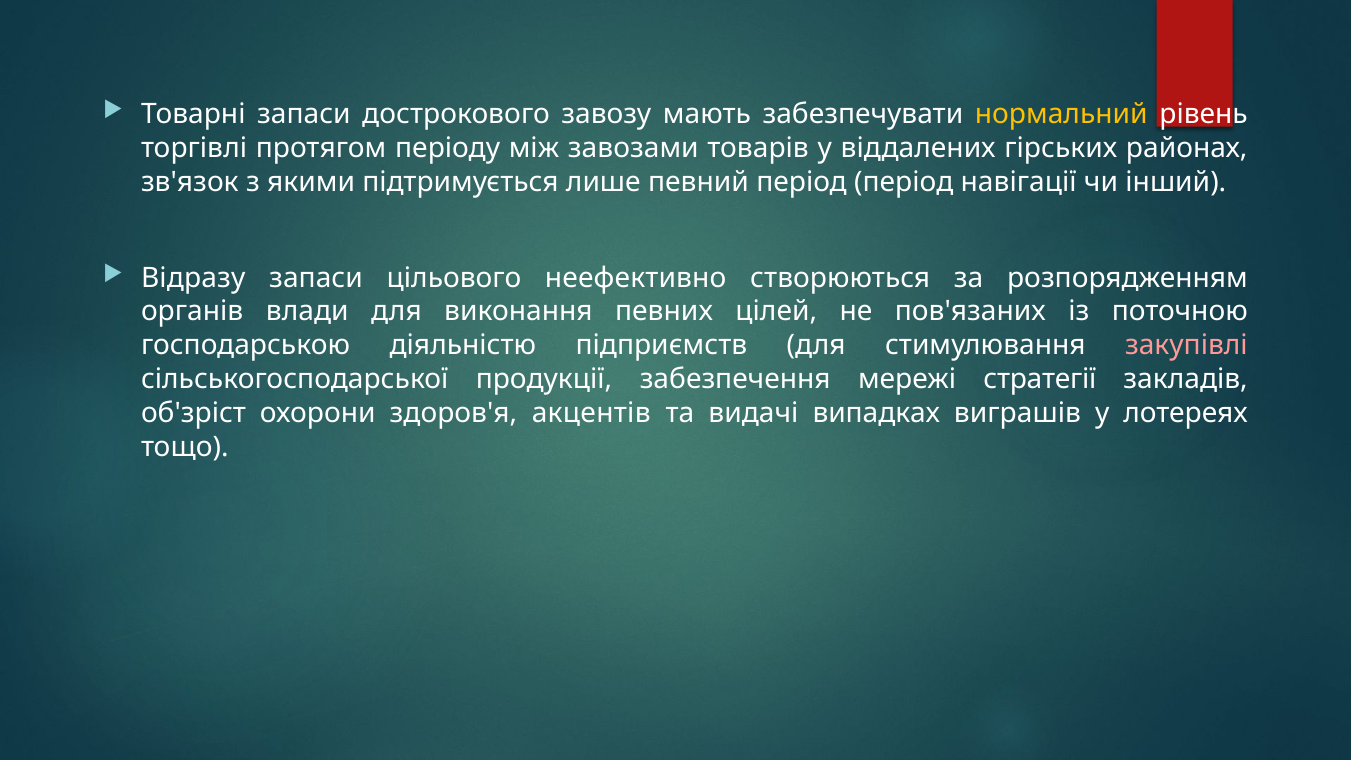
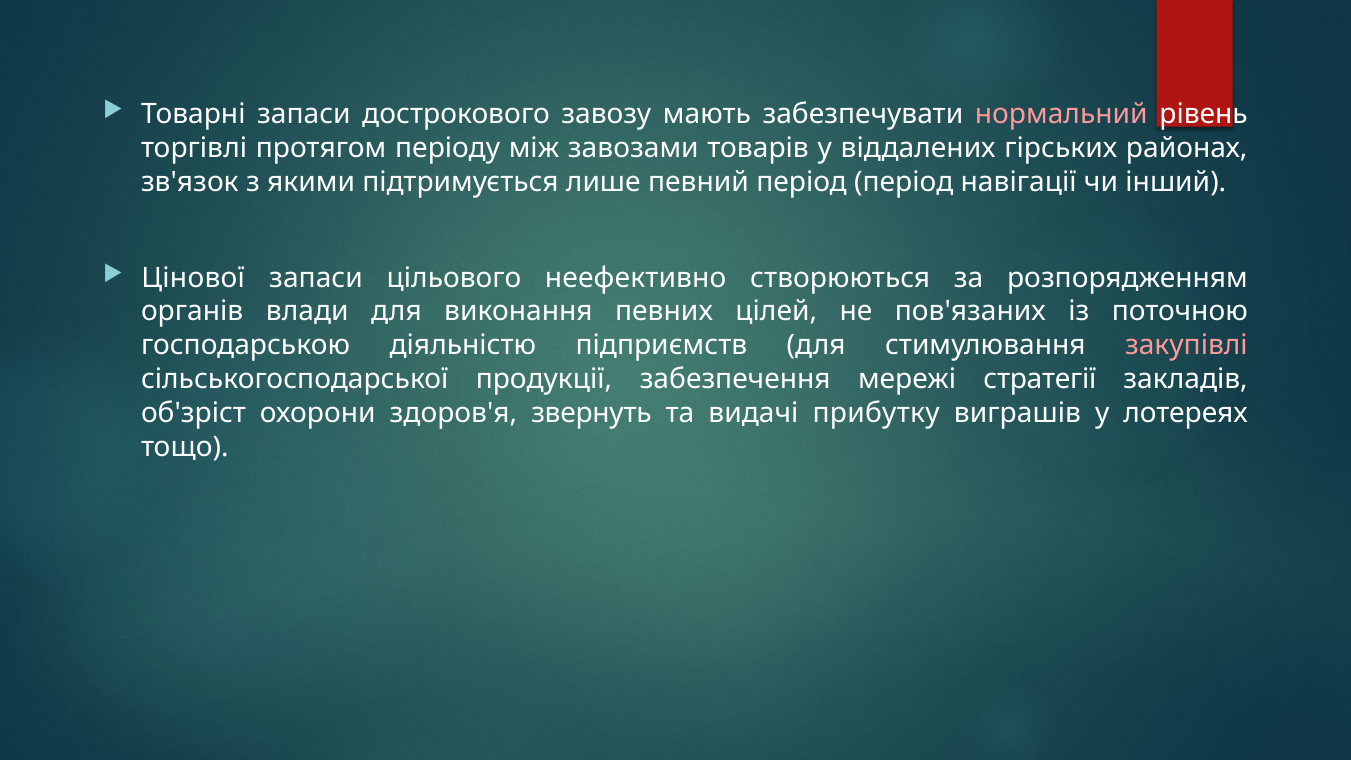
нормальний colour: yellow -> pink (1061, 114)
Відразу: Відразу -> Цінової (193, 278)
акцентів: акцентів -> звернуть (592, 413)
випадках: випадках -> прибутку (876, 413)
